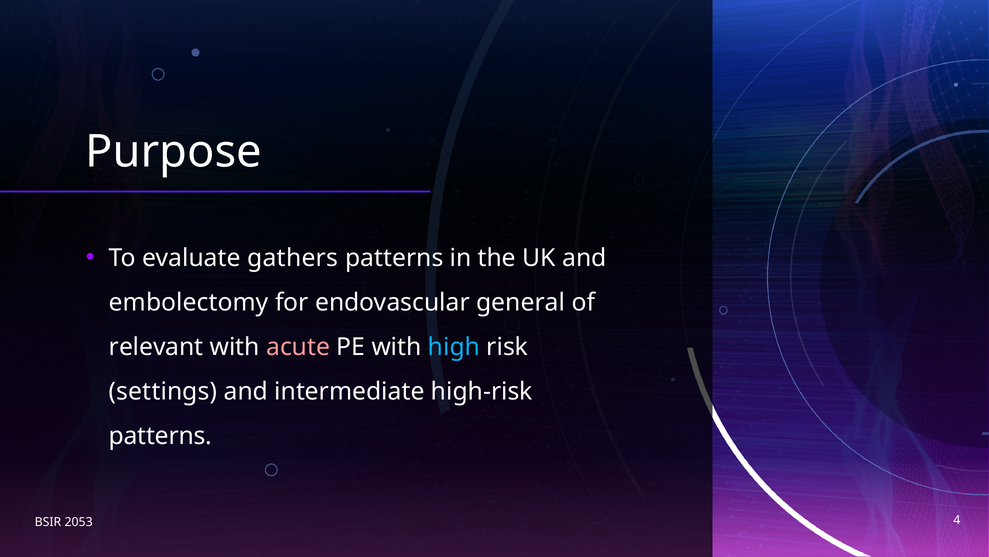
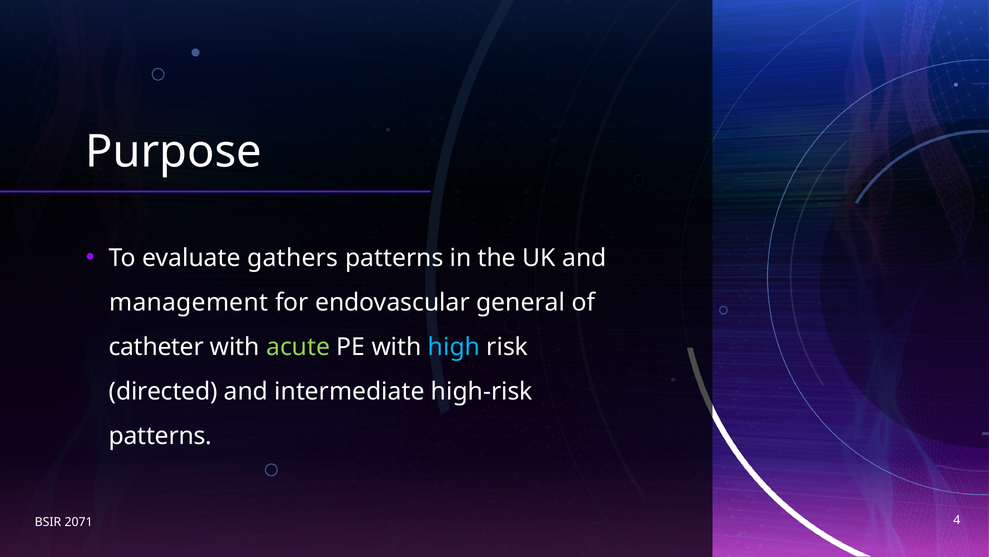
embolectomy: embolectomy -> management (189, 302)
relevant: relevant -> catheter (156, 347)
acute colour: pink -> light green (298, 347)
settings: settings -> directed (163, 391)
2053: 2053 -> 2071 (79, 522)
